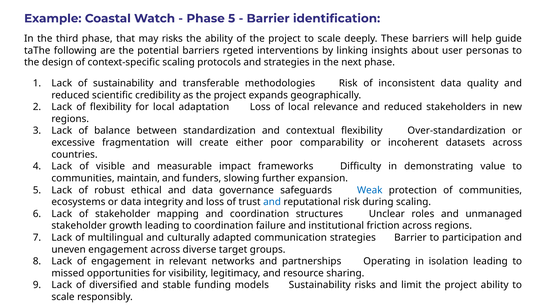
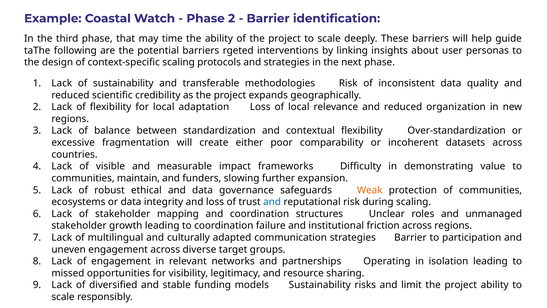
Phase 5: 5 -> 2 (232, 18)
may risks: risks -> time (172, 39)
stakeholders: stakeholders -> organization (456, 107)
Weak colour: blue -> orange (370, 190)
